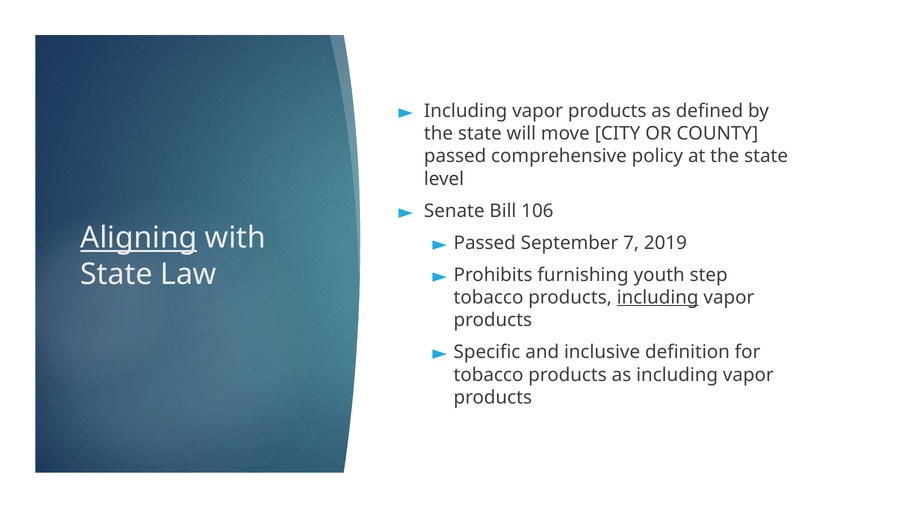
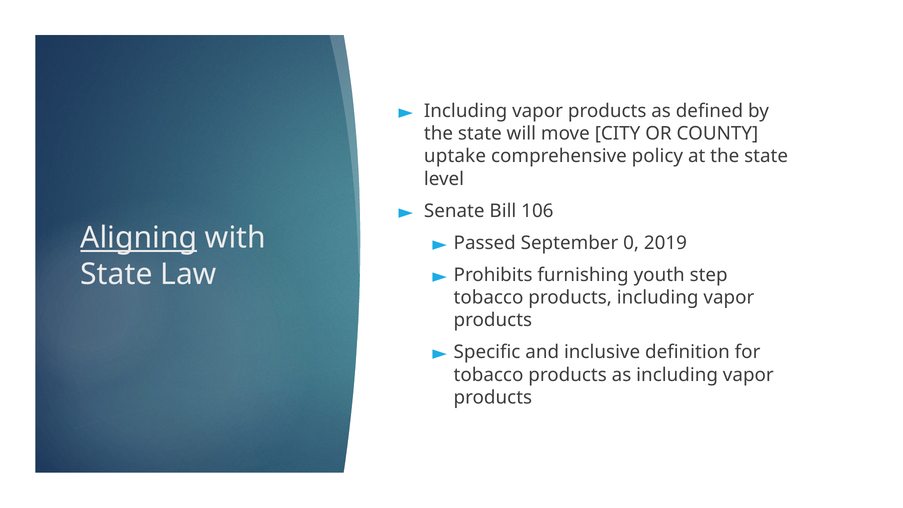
passed: passed -> uptake (455, 156)
7: 7 -> 0 (631, 243)
including underline: present -> none (658, 298)
